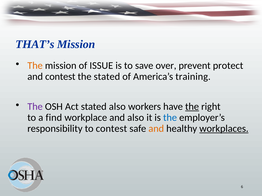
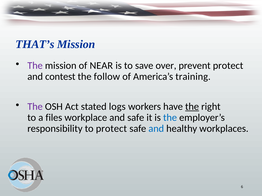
The colour: orange -> purple (35, 66)
ISSUE: ISSUE -> NEAR (101, 66)
the stated: stated -> follow (107, 77)
stated also: also -> logs (117, 107)
find: find -> files (54, 118)
and also: also -> safe (136, 118)
to contest: contest -> protect (111, 129)
and colour: orange -> blue (156, 129)
workplaces underline: present -> none (224, 129)
